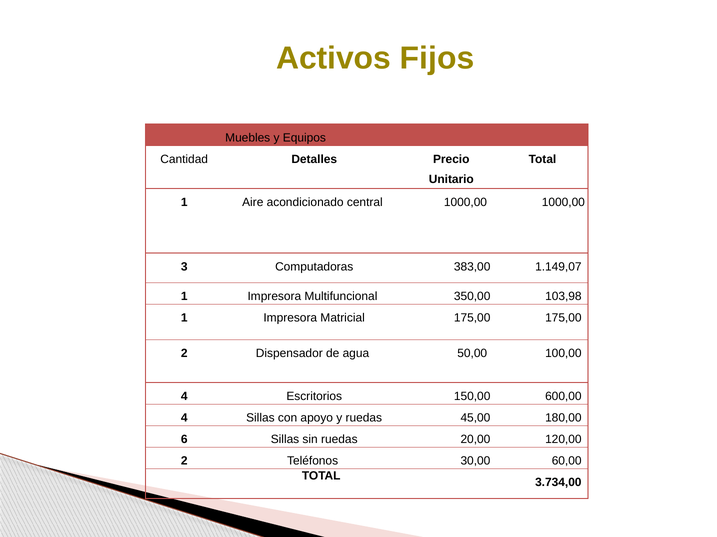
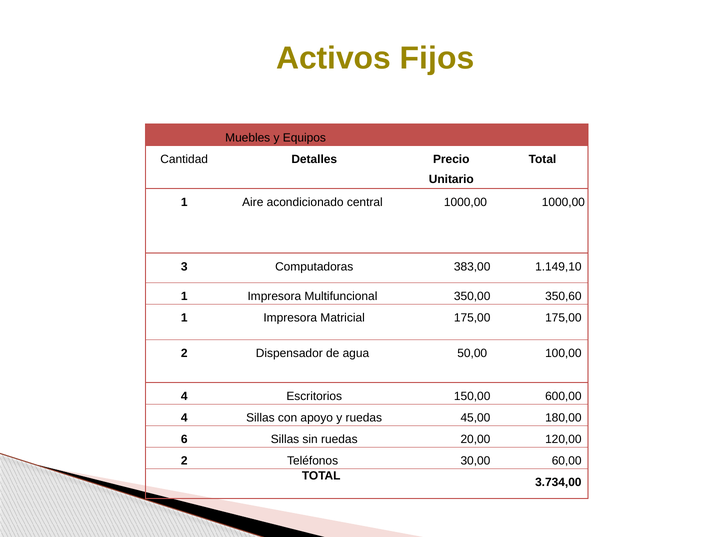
1.149,07: 1.149,07 -> 1.149,10 (558, 267)
103,98: 103,98 -> 350,60 (563, 297)
